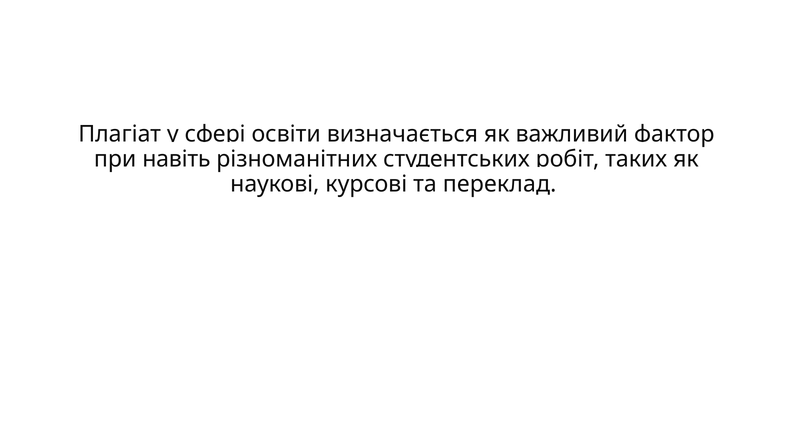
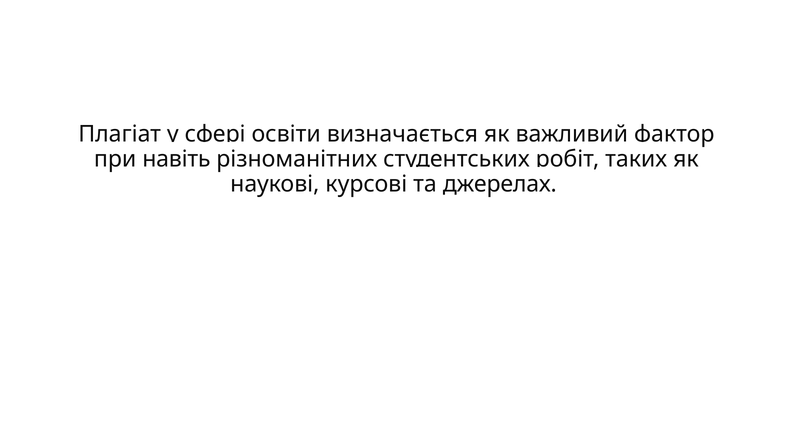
переклад: переклад -> джерелах (500, 184)
